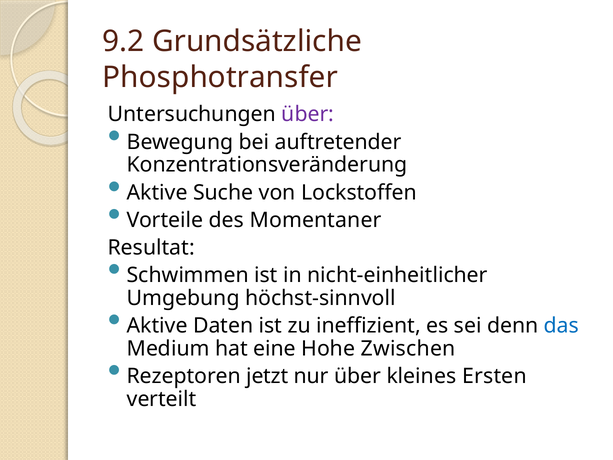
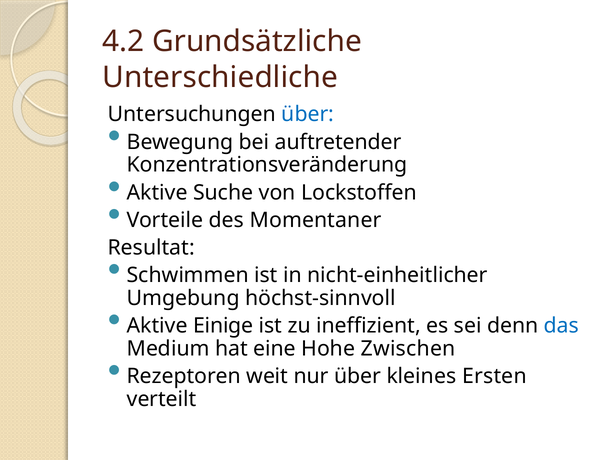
9.2: 9.2 -> 4.2 (123, 41)
Phosphotransfer: Phosphotransfer -> Unterschiedliche (220, 77)
über colour: purple -> blue (308, 114)
Daten: Daten -> Einige (223, 326)
jetzt: jetzt -> weit (267, 376)
